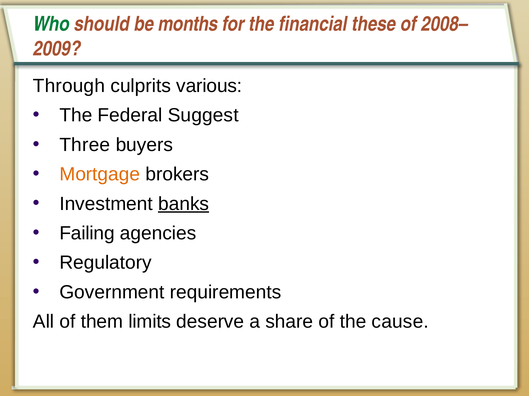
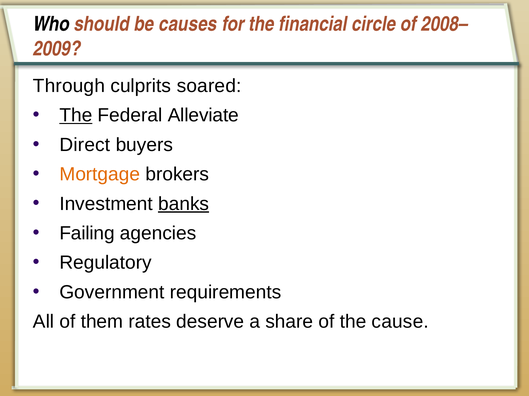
Who colour: green -> black (51, 24)
months: months -> causes (188, 24)
these: these -> circle (374, 24)
various: various -> soared (209, 86)
The underline: none -> present (76, 116)
Suggest: Suggest -> Alleviate (203, 116)
Three: Three -> Direct (85, 145)
limits: limits -> rates (150, 322)
